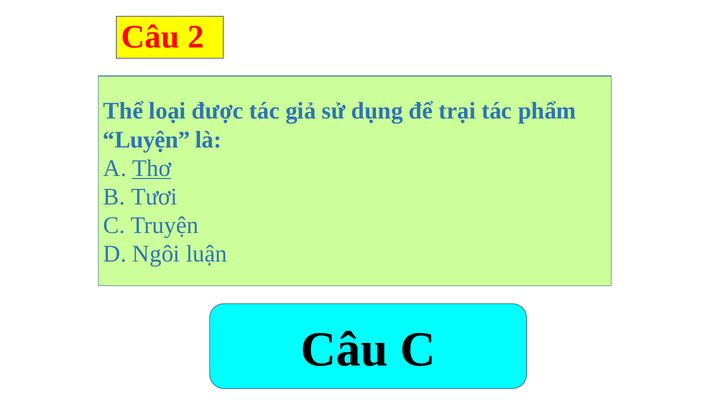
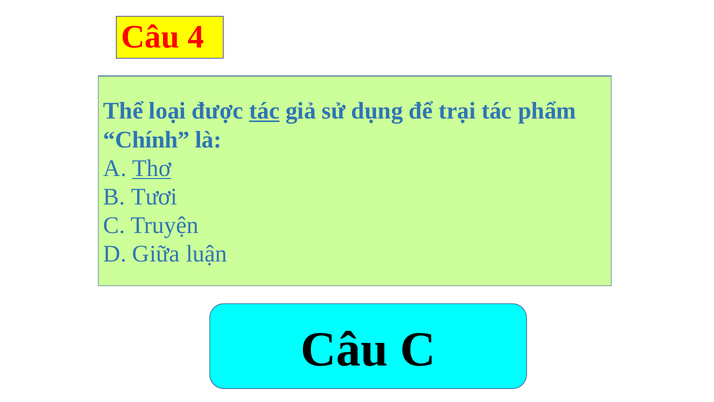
2: 2 -> 4 (196, 37)
tác underline: none -> present (264, 111)
Luyện: Luyện -> Chính (147, 140)
Ngôi: Ngôi -> Giữa (156, 254)
